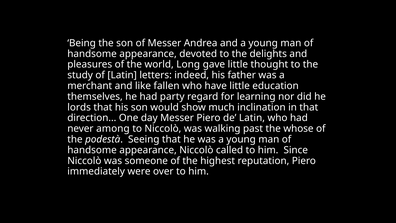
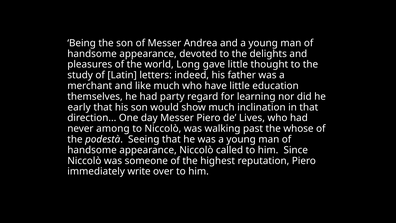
like fallen: fallen -> much (167, 86)
lords: lords -> early (79, 107)
de Latin: Latin -> Lives (252, 118)
were: were -> write (139, 171)
